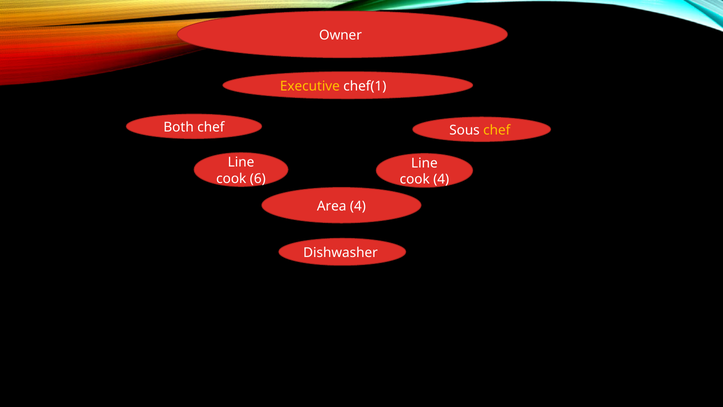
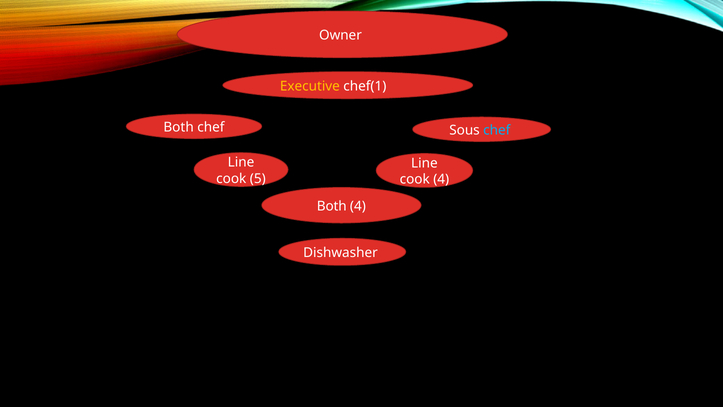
chef colour: yellow -> light blue (497, 130)
6: 6 -> 5 (258, 179)
Area: Area -> Both (332, 206)
